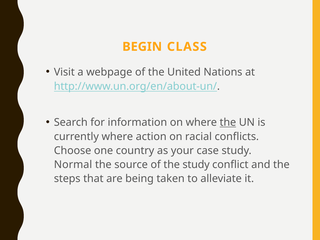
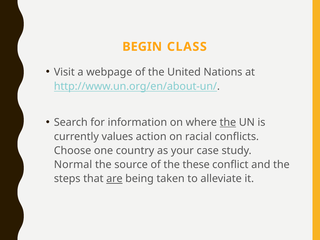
currently where: where -> values (117, 137)
the study: study -> these (196, 165)
are underline: none -> present (114, 179)
